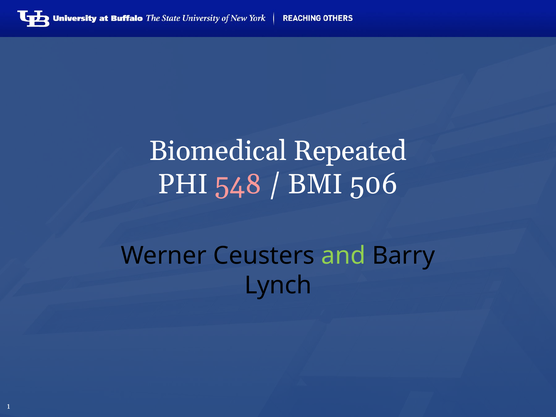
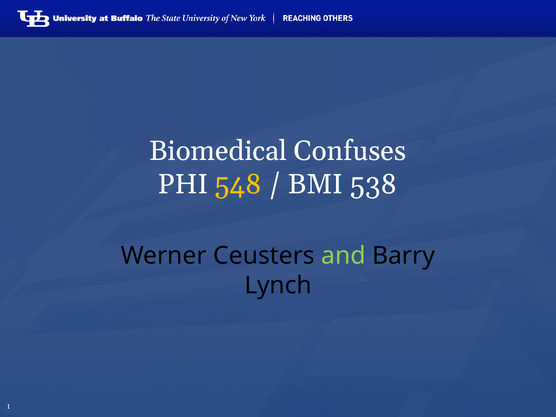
Repeated: Repeated -> Confuses (350, 151)
548 colour: pink -> yellow (238, 184)
506: 506 -> 538 (374, 184)
